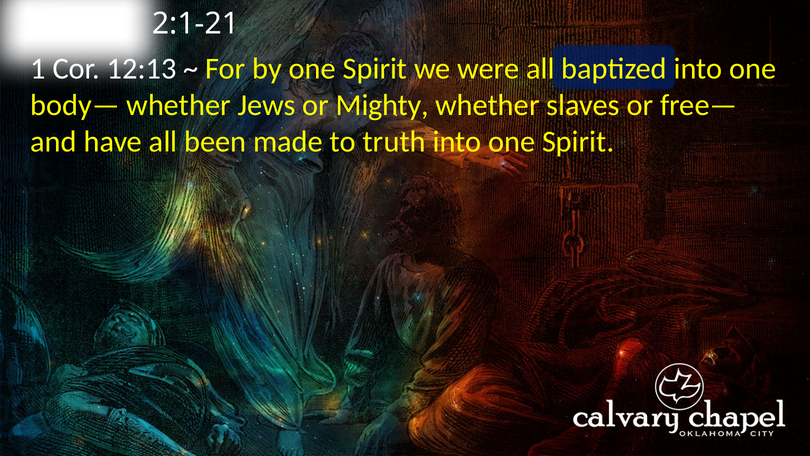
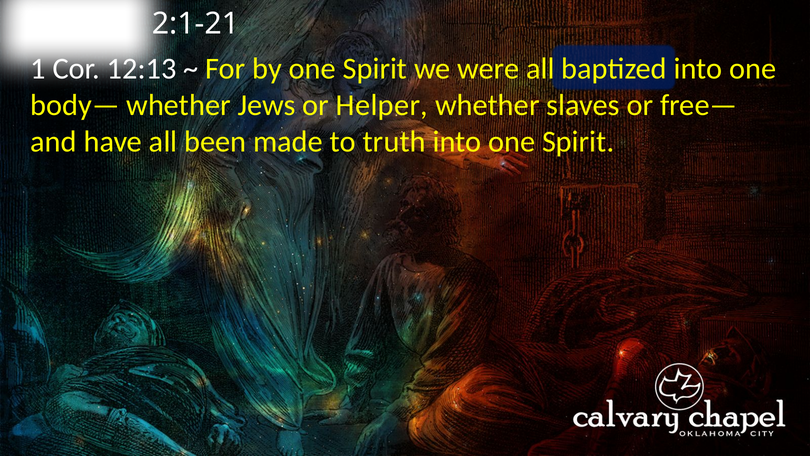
Mighty: Mighty -> Helper (382, 105)
